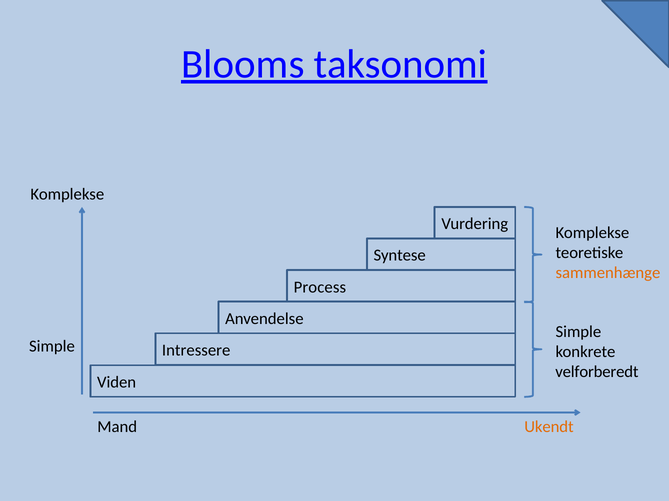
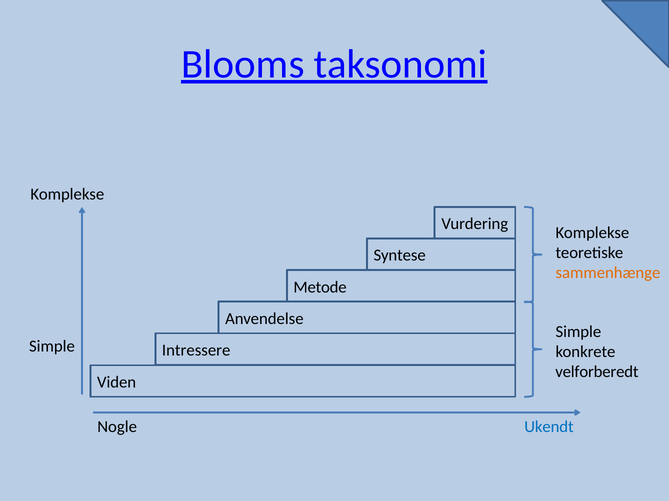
Process: Process -> Metode (320, 287)
Mand: Mand -> Nogle (117, 428)
Ukendt colour: orange -> blue (549, 428)
